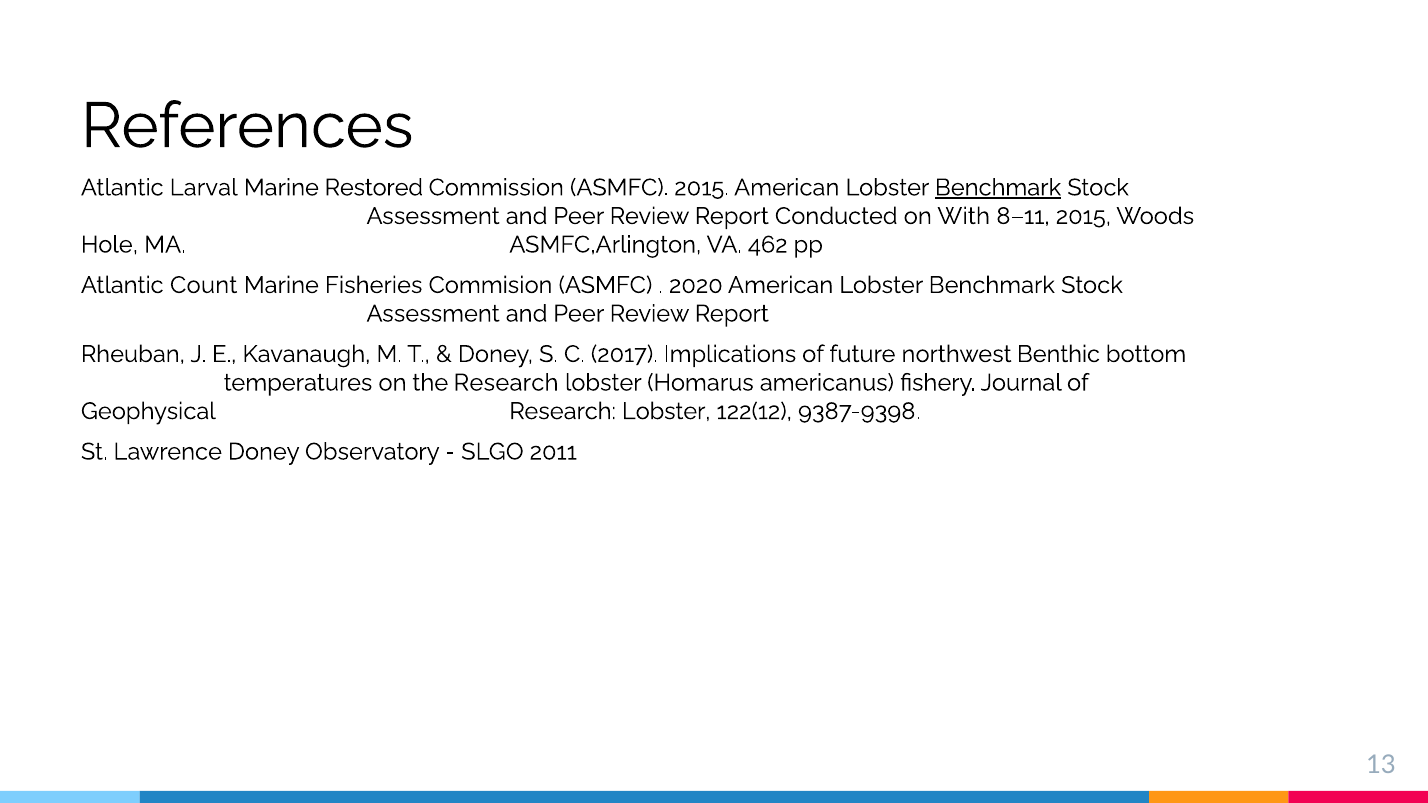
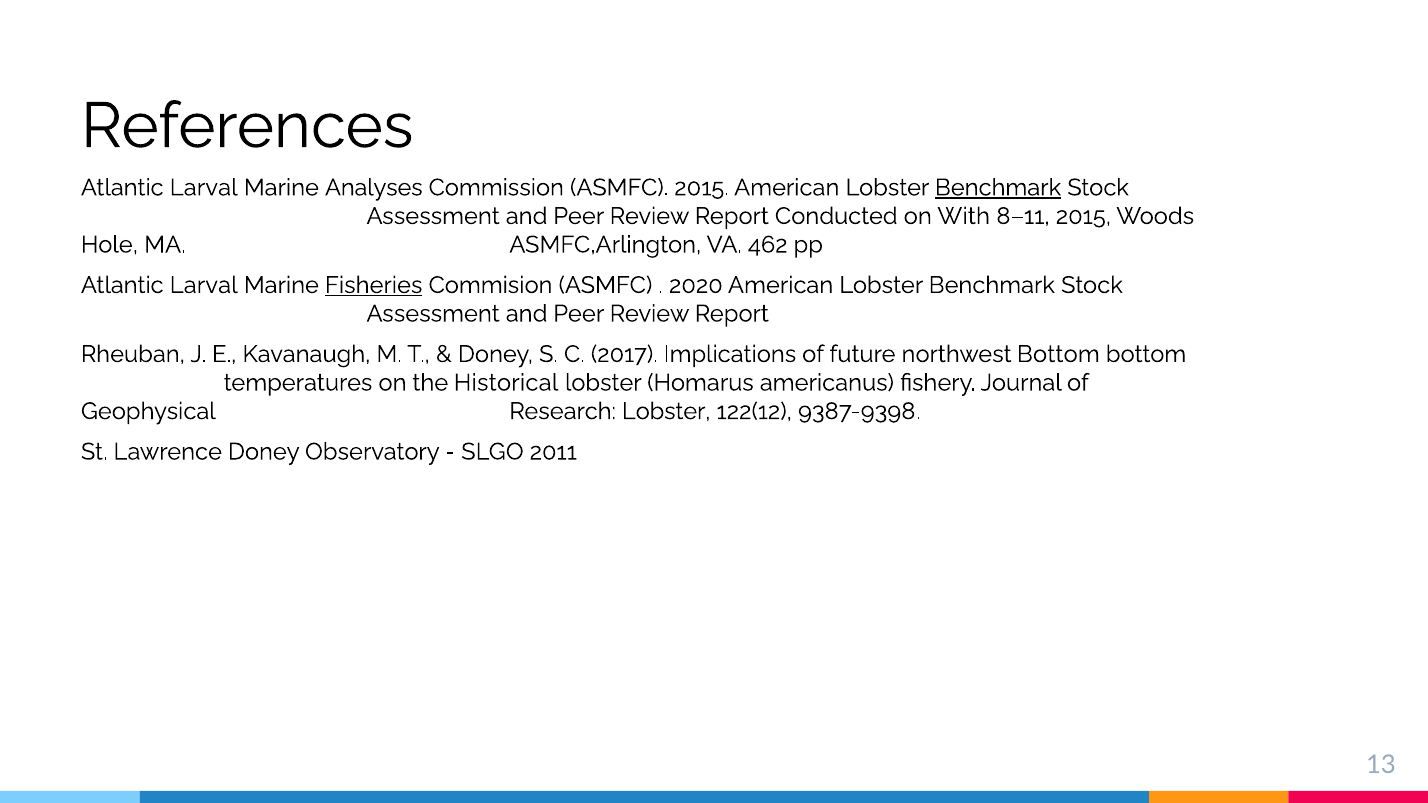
Restored: Restored -> Analyses (374, 188)
Count: Count -> Larval (204, 285)
Fisheries underline: none -> present (374, 285)
northwest Benthic: Benthic -> Bottom (1058, 354)
the Research: Research -> Historical (506, 383)
